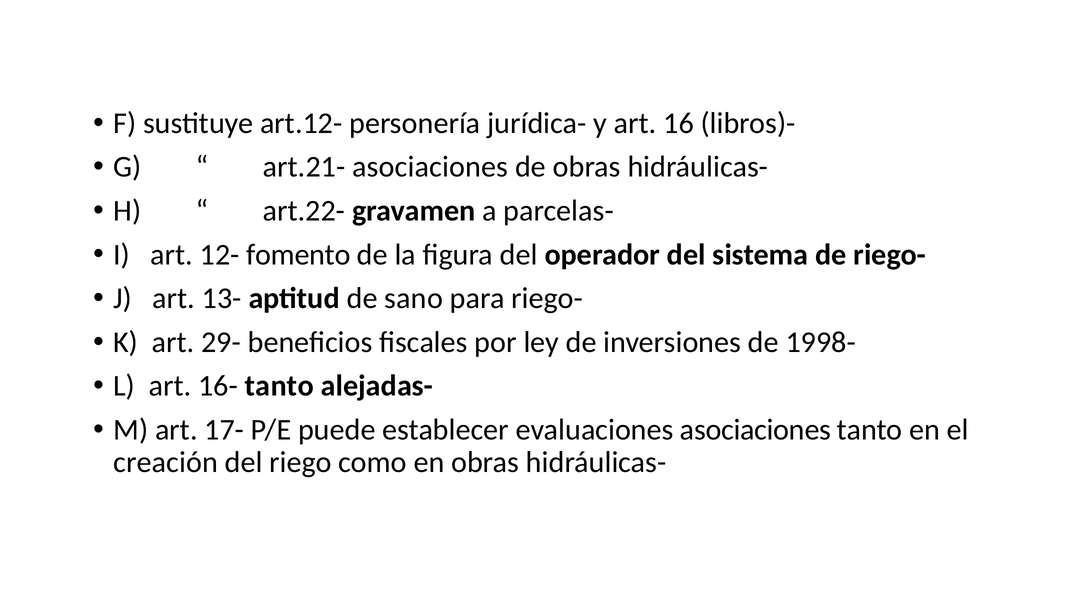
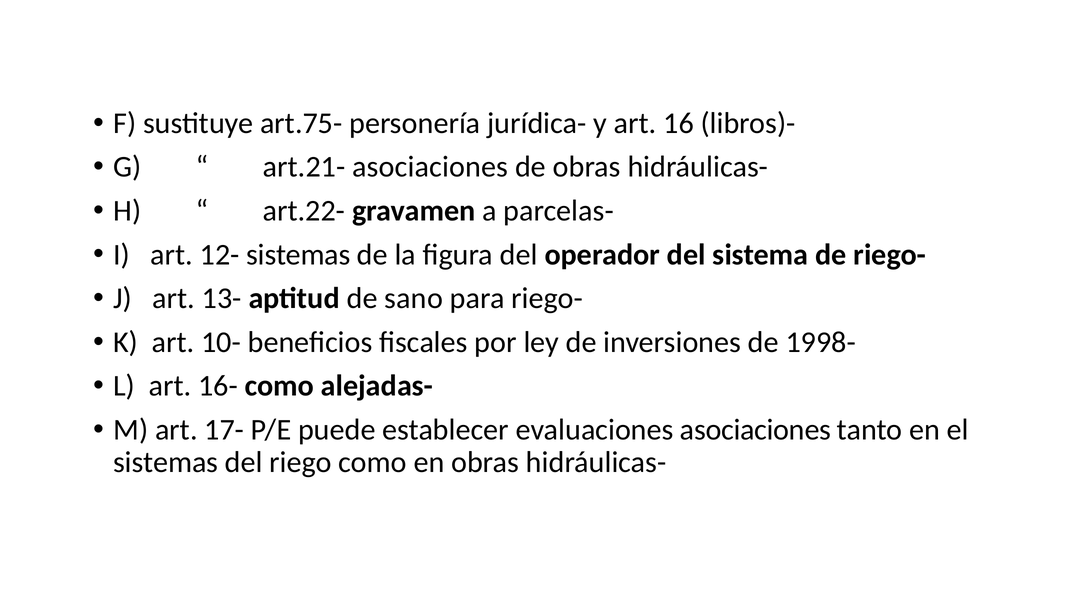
art.12-: art.12- -> art.75- (301, 123)
12- fomento: fomento -> sistemas (298, 255)
29-: 29- -> 10- (221, 342)
16- tanto: tanto -> como (279, 386)
creación: creación -> sistemas (166, 462)
